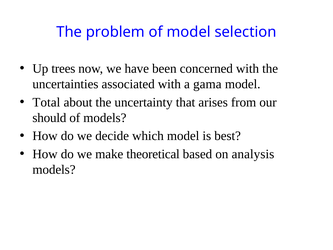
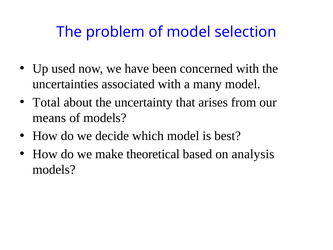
trees: trees -> used (63, 69)
gama: gama -> many (207, 84)
should: should -> means (49, 118)
